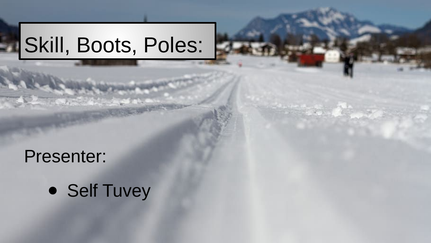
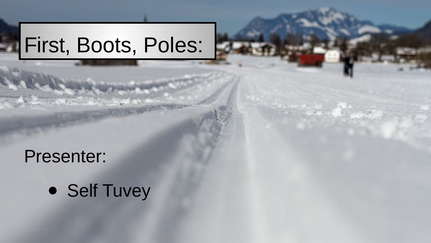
Skill: Skill -> First (47, 45)
